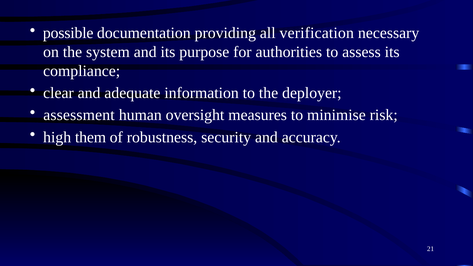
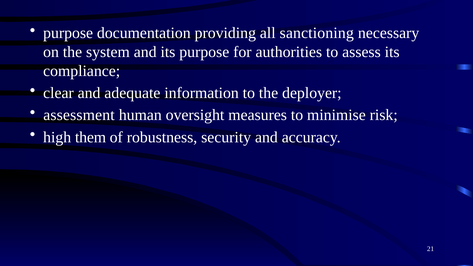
possible: possible -> purpose (68, 33)
verification: verification -> sanctioning (317, 33)
